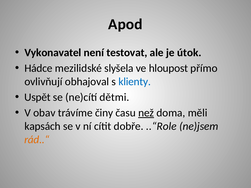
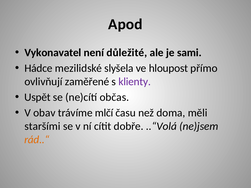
testovat: testovat -> důležité (127, 53)
útok: útok -> sami (189, 53)
obhajoval: obhajoval -> zaměřené (87, 82)
klienty colour: blue -> purple (135, 82)
dětmi: dětmi -> občas (114, 97)
činy: činy -> mlčí (104, 113)
než underline: present -> none (146, 113)
kapsách: kapsách -> staršími (42, 126)
..“Role: ..“Role -> ..“Volá (161, 126)
